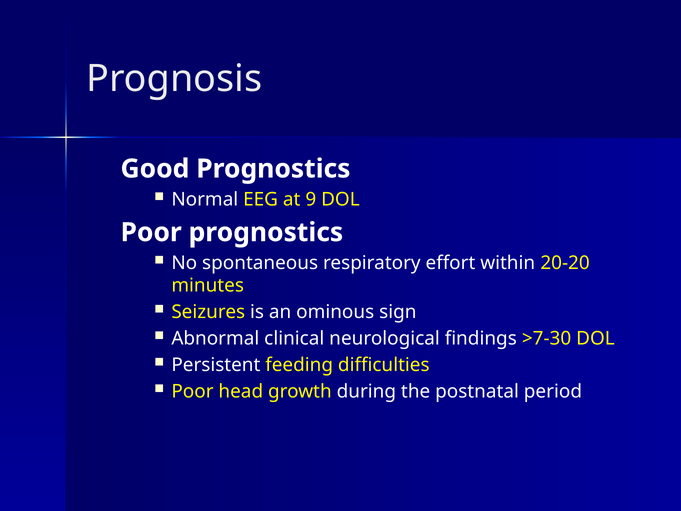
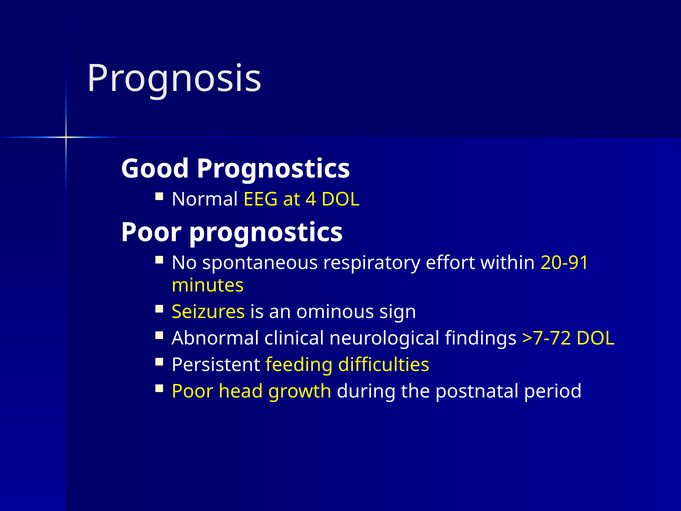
9: 9 -> 4 (311, 199)
20-20: 20-20 -> 20-91 (565, 263)
>7-30: >7-30 -> >7-72 (547, 338)
